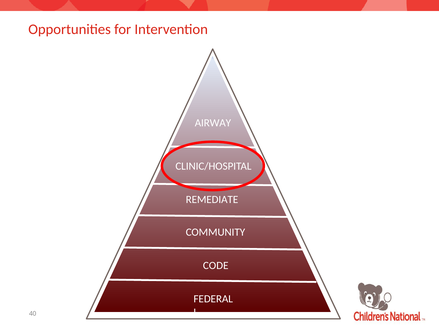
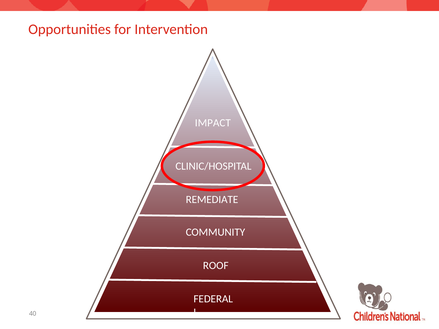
AIRWAY: AIRWAY -> IMPACT (213, 123)
CODE: CODE -> ROOF (216, 266)
